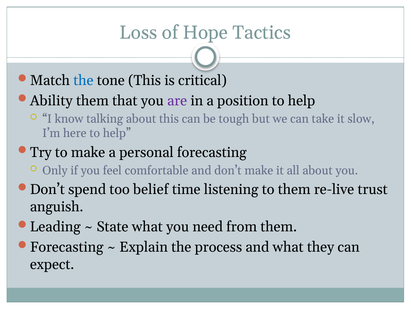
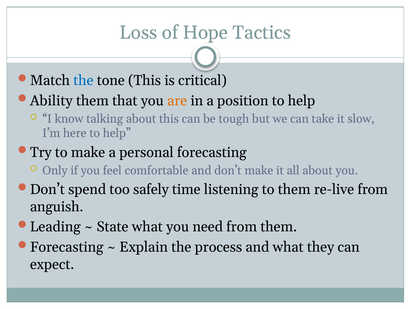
are colour: purple -> orange (177, 100)
belief: belief -> safely (151, 189)
re-live trust: trust -> from (373, 189)
